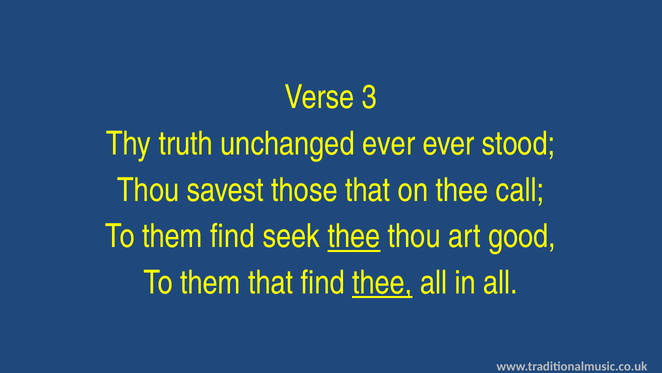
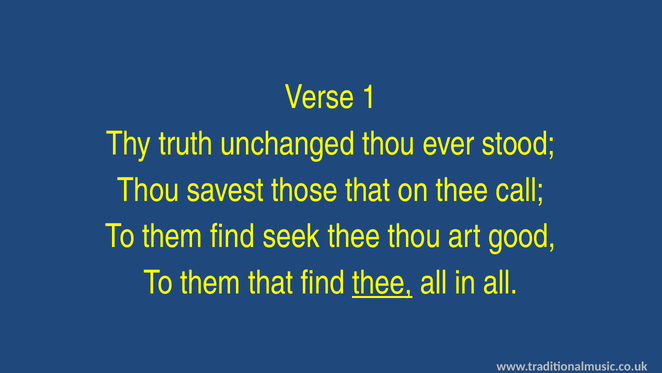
3: 3 -> 1 (369, 97)
unchanged ever: ever -> thou (389, 143)
thee underline: present -> none (354, 236)
